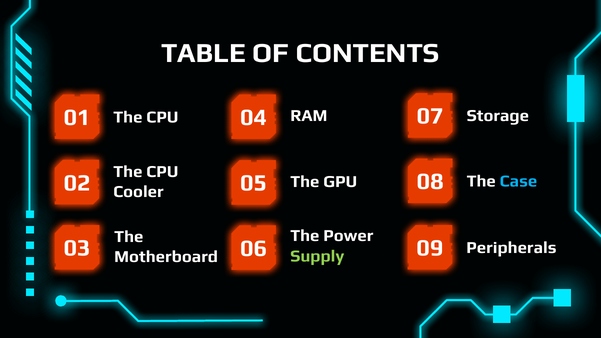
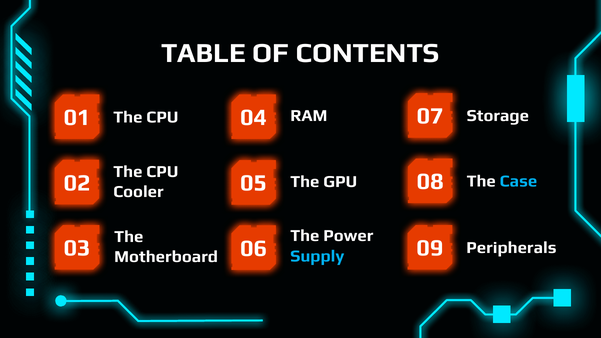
Supply colour: light green -> light blue (317, 256)
